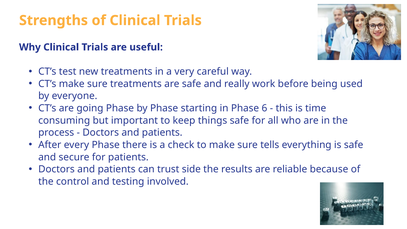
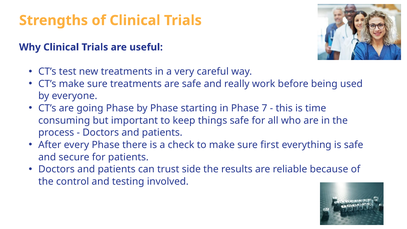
6: 6 -> 7 (264, 108)
tells: tells -> first (270, 145)
